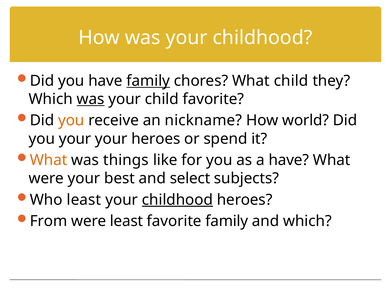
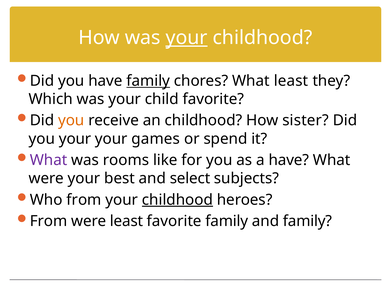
your underline: none -> present (187, 38)
What child: child -> least (291, 81)
was underline: present -> none (91, 99)
an nickname: nickname -> childhood (203, 120)
world: world -> sister (305, 120)
your heroes: heroes -> games (156, 138)
What colour: orange -> purple (49, 160)
things: things -> rooms (126, 160)
Who least: least -> from (84, 199)
and which: which -> family (307, 221)
